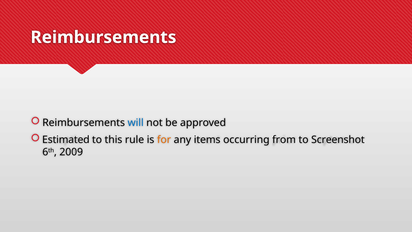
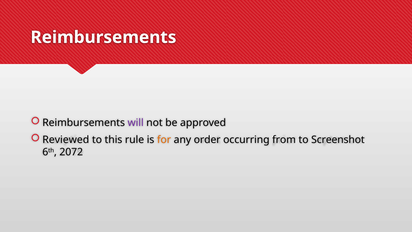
will colour: blue -> purple (136, 123)
Estimated: Estimated -> Reviewed (66, 140)
items: items -> order (207, 140)
2009: 2009 -> 2072 (71, 152)
